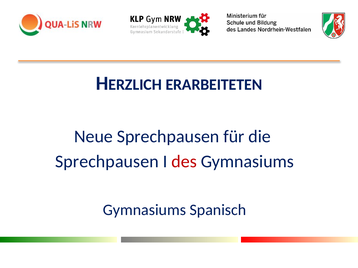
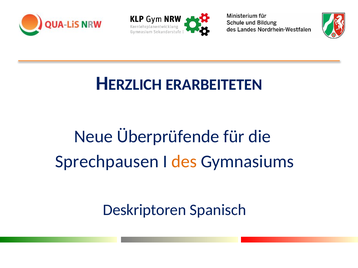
Neue Sprechpausen: Sprechpausen -> Überprüfende (168, 137)
des colour: red -> orange (184, 162)
Gymnasiums: Gymnasiums -> Deskriptoren (144, 210)
